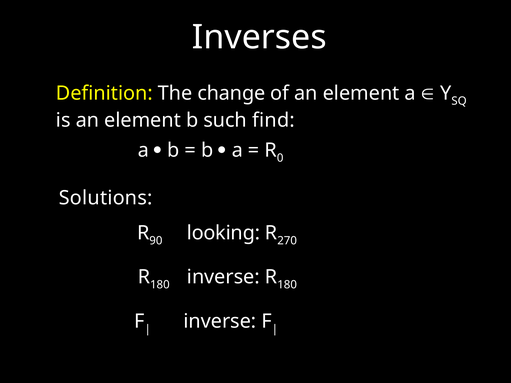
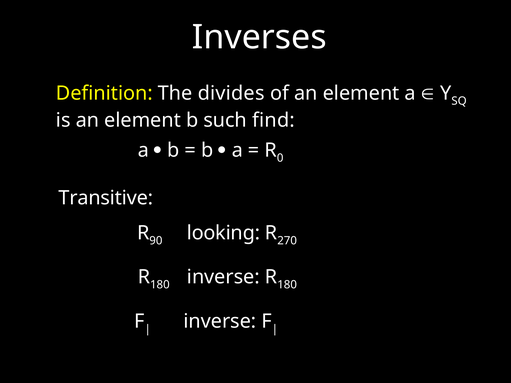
change: change -> divides (231, 93)
Solutions: Solutions -> Transitive (106, 198)
